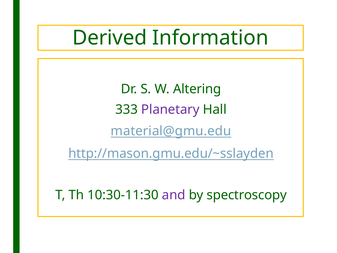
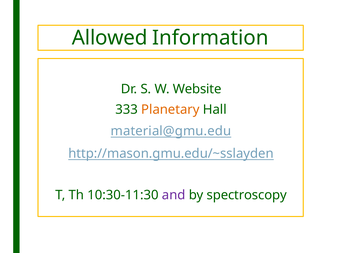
Derived: Derived -> Allowed (110, 38)
Altering: Altering -> Website (197, 89)
Planetary colour: purple -> orange (170, 109)
